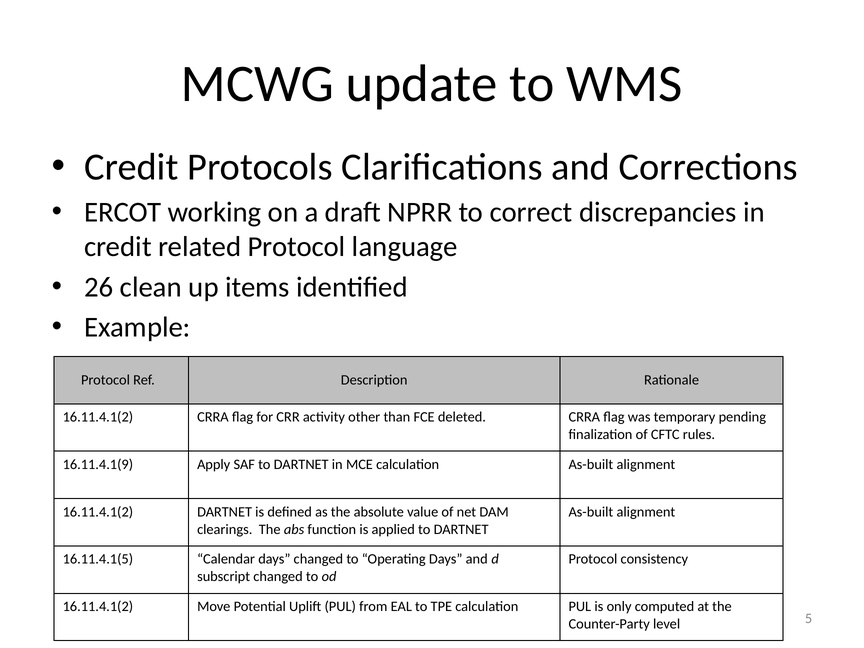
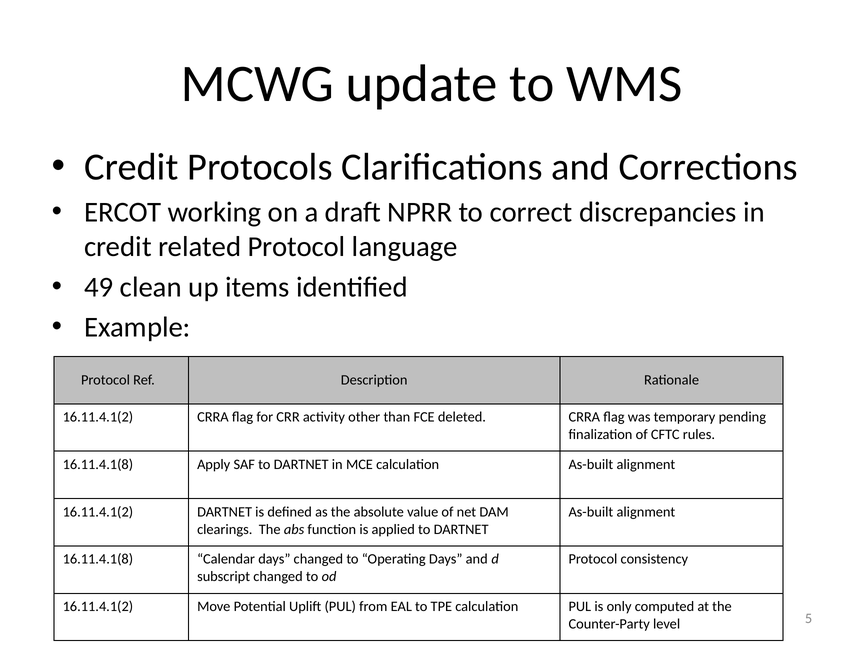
26: 26 -> 49 (99, 287)
16.11.4.1(9: 16.11.4.1(9 -> 16.11.4.1(8 (98, 464)
16.11.4.1(5: 16.11.4.1(5 -> 16.11.4.1(8 (98, 559)
